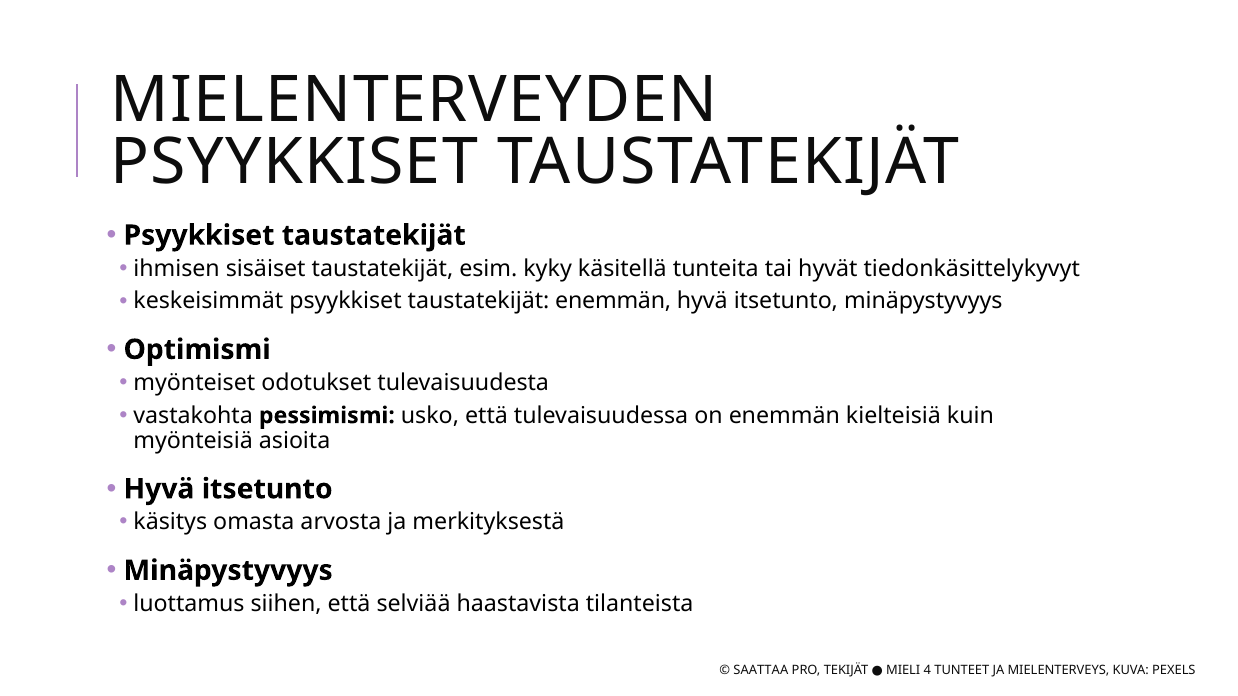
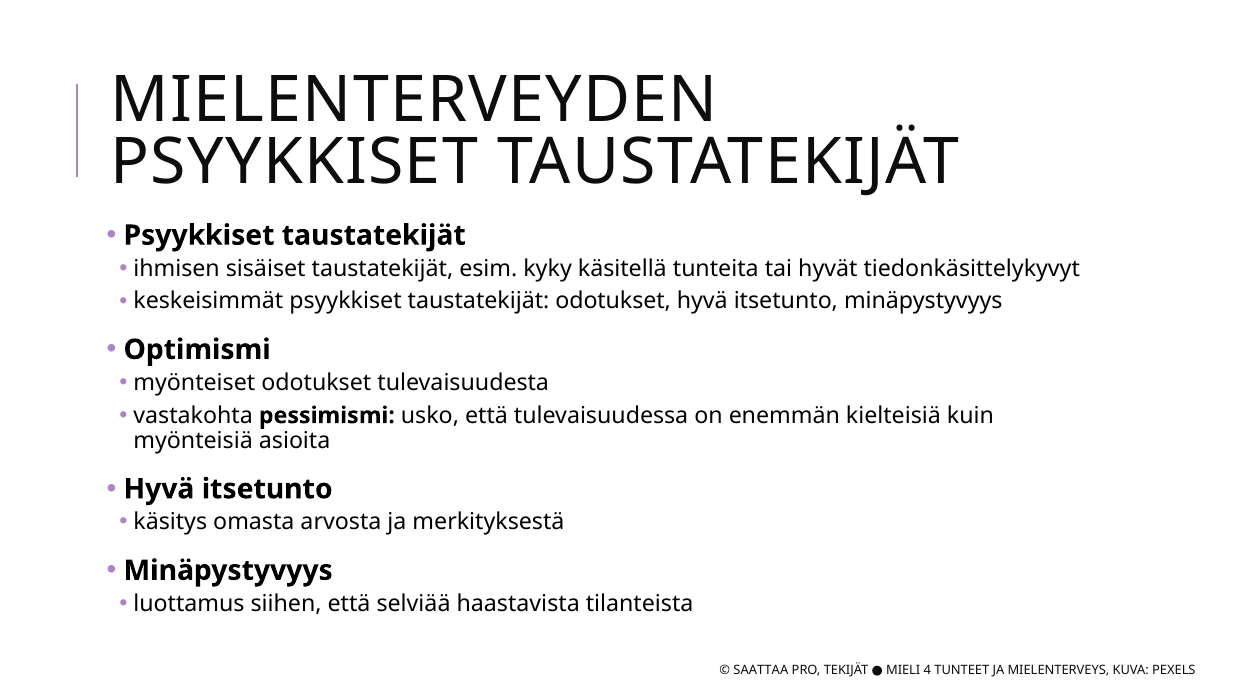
taustatekijät enemmän: enemmän -> odotukset (613, 301)
